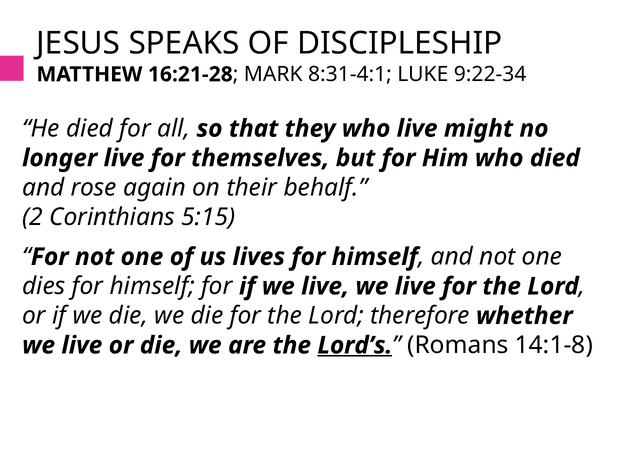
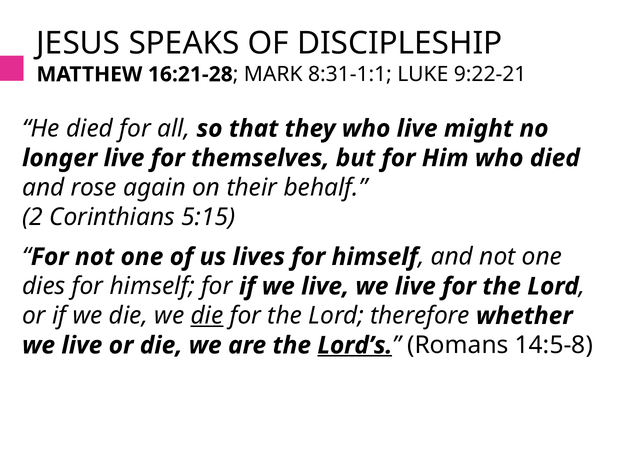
8:31-4:1: 8:31-4:1 -> 8:31-1:1 (350, 74)
9:22-34: 9:22-34 -> 9:22-21 (490, 74)
die underline: none -> present (207, 316)
14:1-8: 14:1-8 -> 14:5-8 (554, 345)
